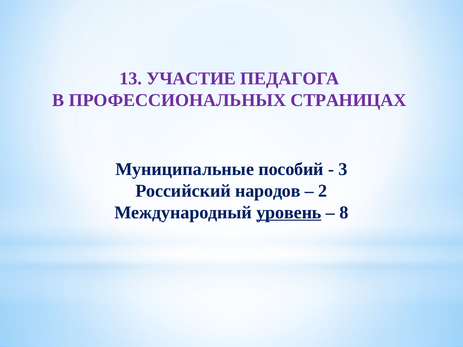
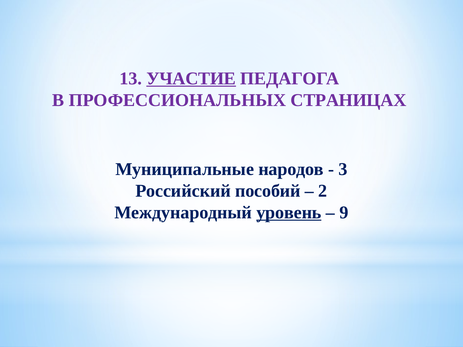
УЧАСТИЕ underline: none -> present (191, 79)
пособий: пособий -> народов (291, 169)
народов: народов -> пособий (268, 191)
8: 8 -> 9 (344, 213)
